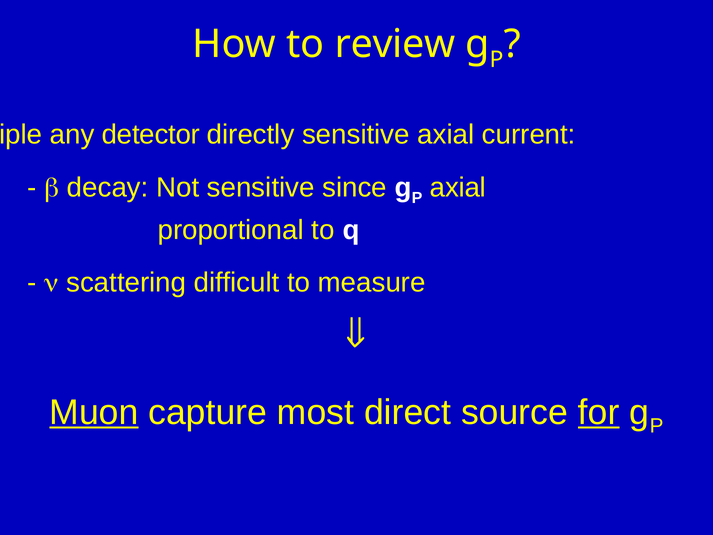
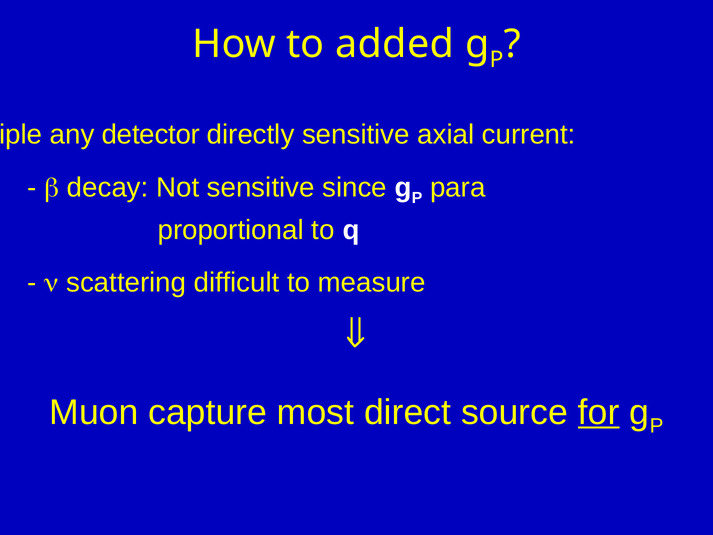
review: review -> added (395, 44)
axial: axial -> para (458, 187)
Muon underline: present -> none (94, 412)
